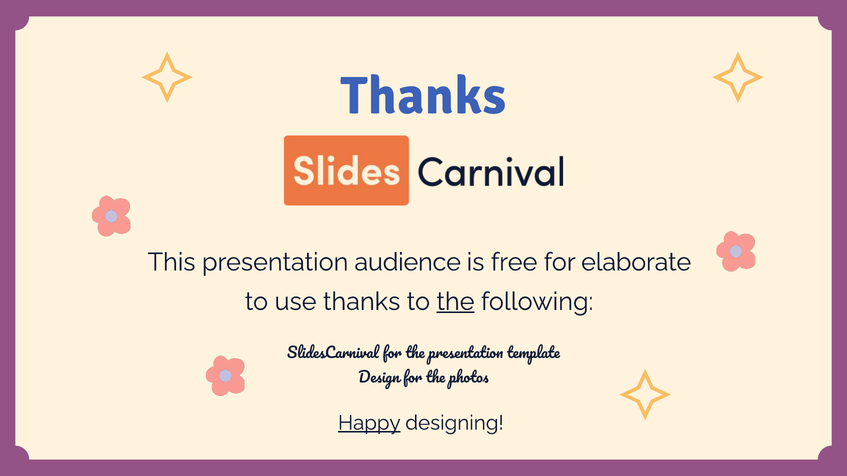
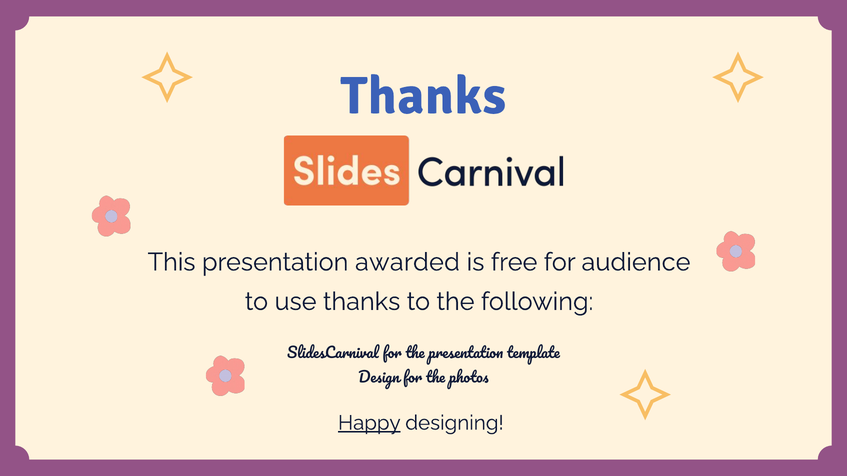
audience: audience -> awarded (407, 262)
elaborate: elaborate -> audience (636, 262)
the underline: present -> none (455, 302)
